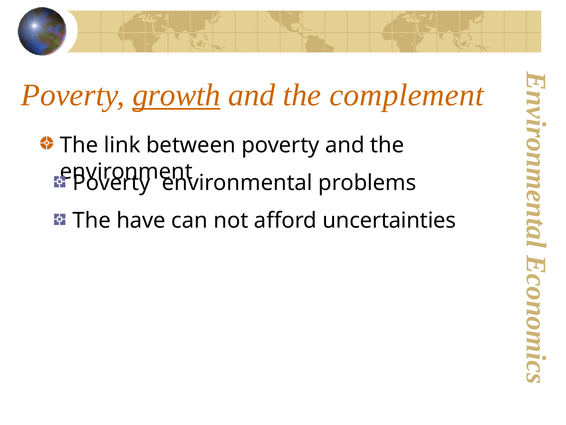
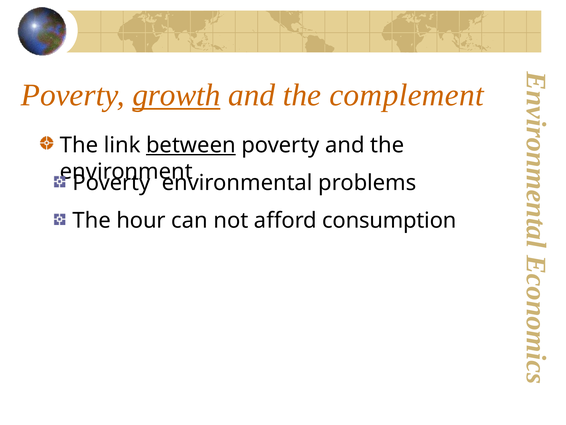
between underline: none -> present (191, 145)
have: have -> hour (141, 220)
uncertainties: uncertainties -> consumption (389, 220)
